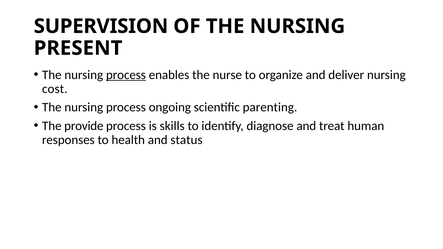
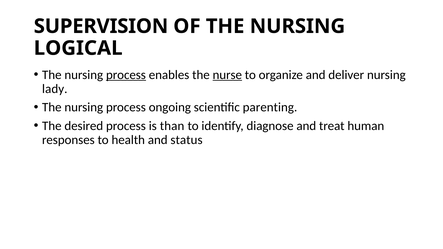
PRESENT: PRESENT -> LOGICAL (78, 48)
nurse underline: none -> present (227, 75)
cost: cost -> lady (55, 89)
provide: provide -> desired (84, 126)
skills: skills -> than (172, 126)
